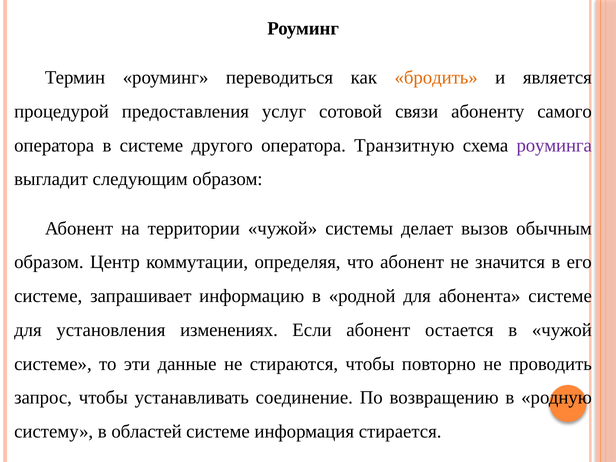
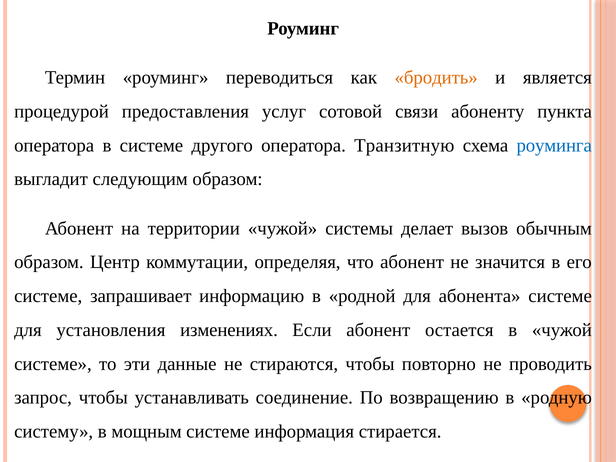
самого: самого -> пункта (565, 111)
роуминга colour: purple -> blue (554, 145)
областей: областей -> мощным (147, 432)
